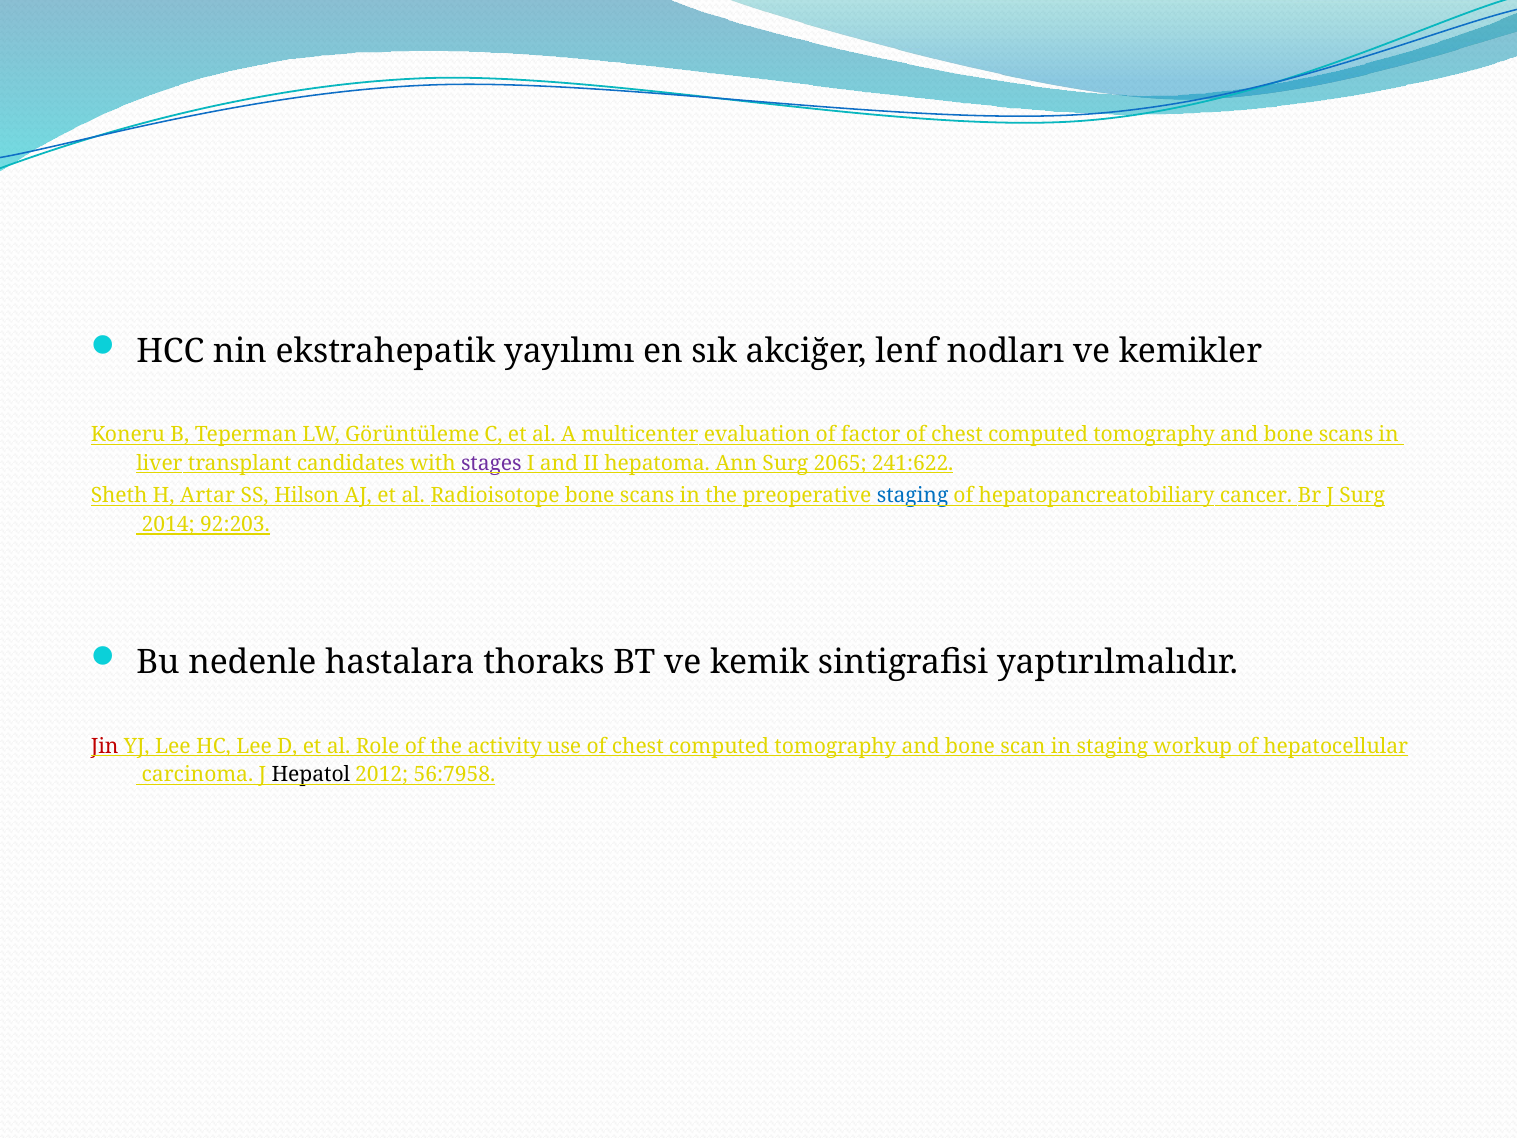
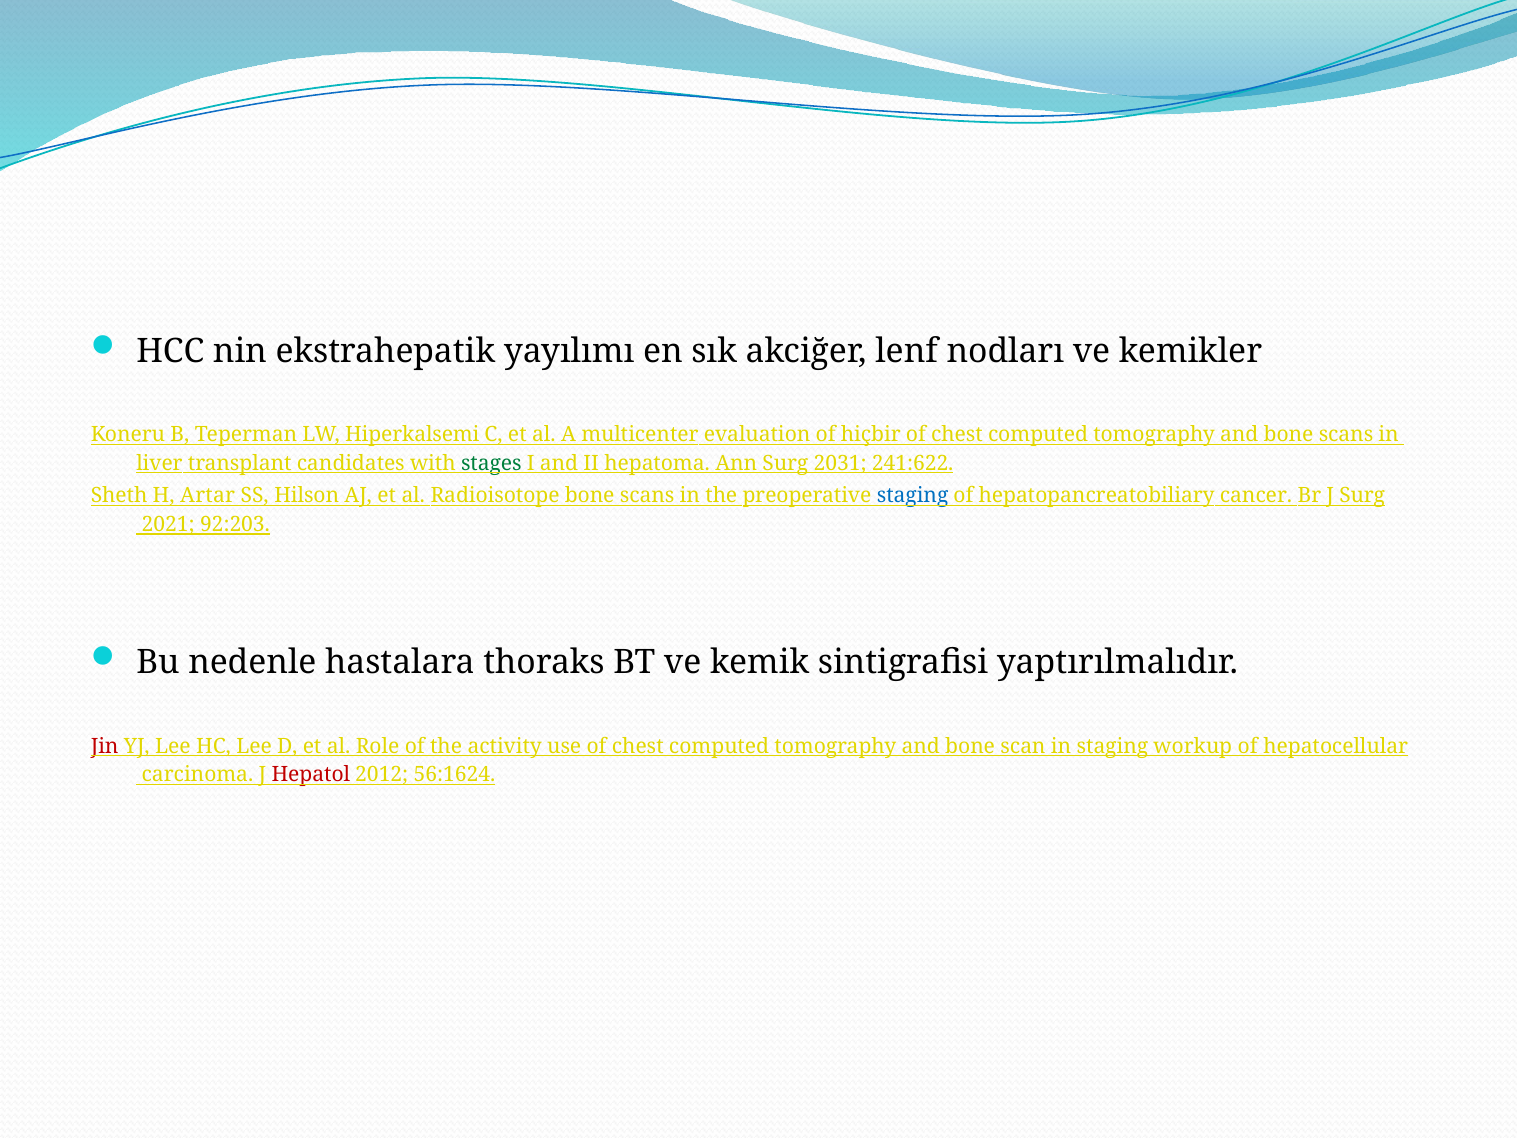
Görüntüleme: Görüntüleme -> Hiperkalsemi (412, 435)
factor: factor -> hiçbir (871, 435)
stages colour: purple -> green (491, 463)
2065: 2065 -> 2031 (840, 463)
2014: 2014 -> 2021 (168, 524)
Hepatol colour: black -> red (311, 774)
56:7958: 56:7958 -> 56:1624 (454, 774)
